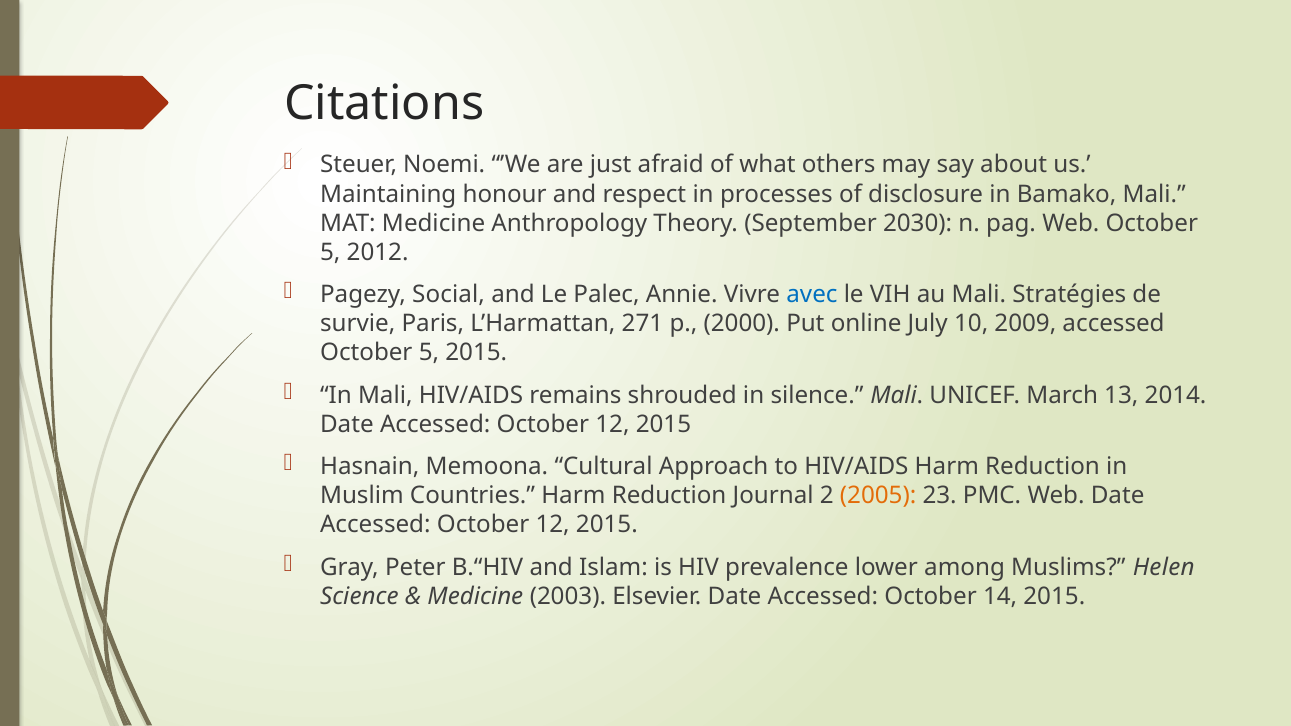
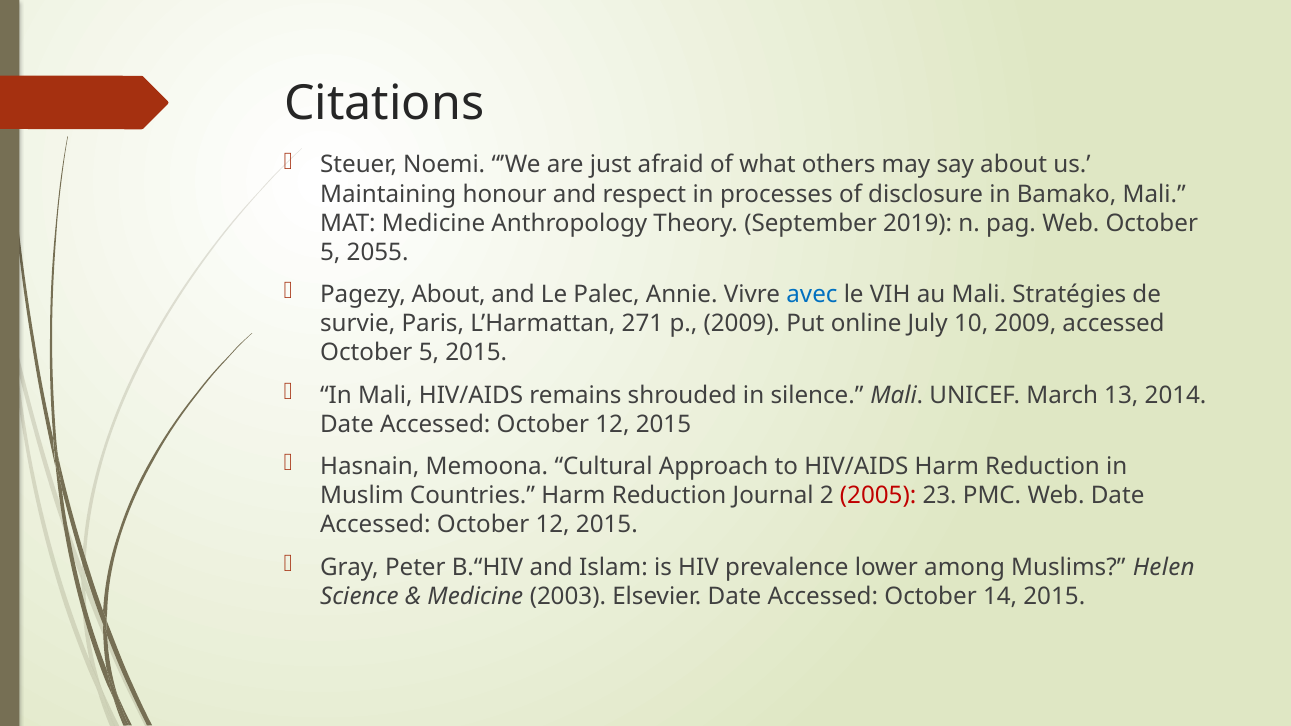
2030: 2030 -> 2019 (918, 223)
2012: 2012 -> 2055 (378, 252)
Pagezy Social: Social -> About (449, 295)
p 2000: 2000 -> 2009 (742, 324)
2005 colour: orange -> red (878, 496)
